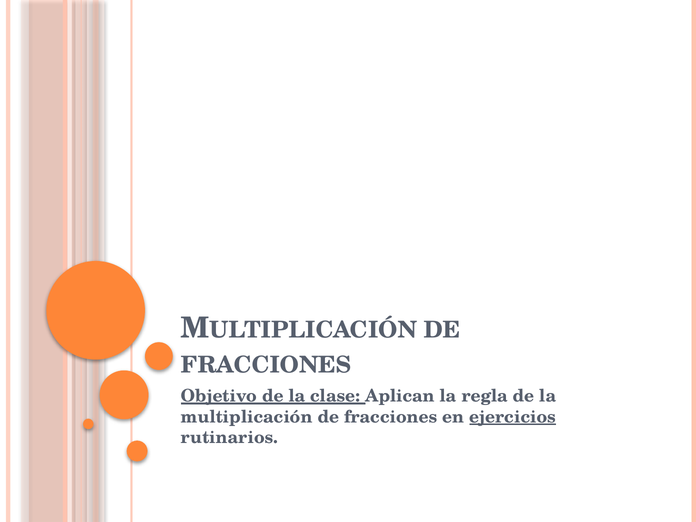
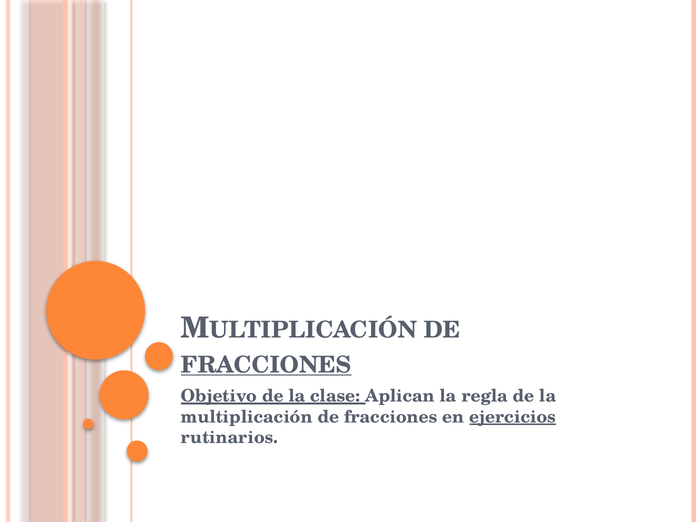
FRACCIONES underline: none -> present (266, 365)
